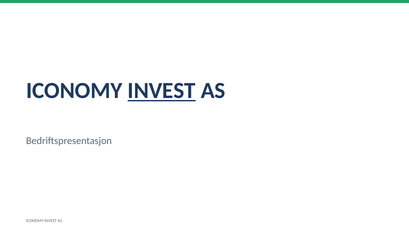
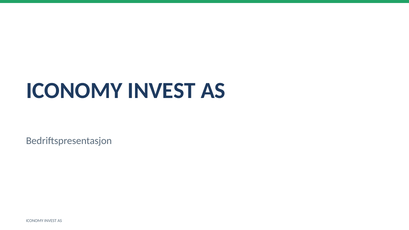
INVEST underline: present -> none (162, 91)
